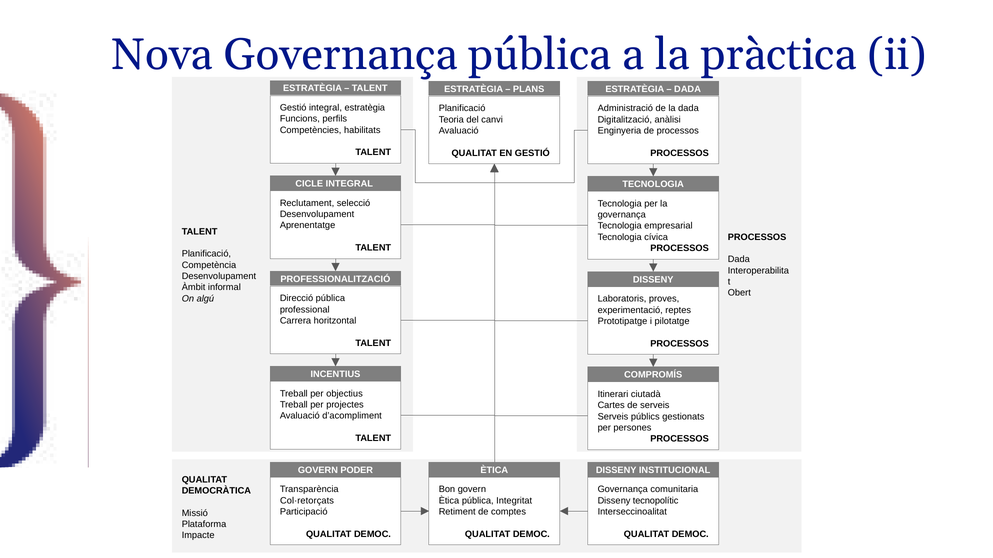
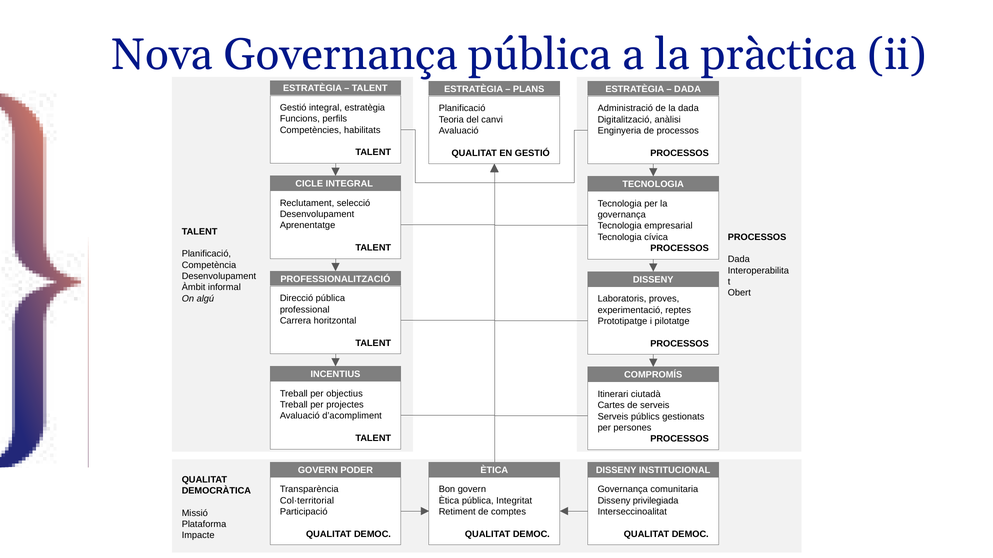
Col·retorçats: Col·retorçats -> Col·territorial (307, 501)
tecnopolític: tecnopolític -> privilegiada (656, 501)
